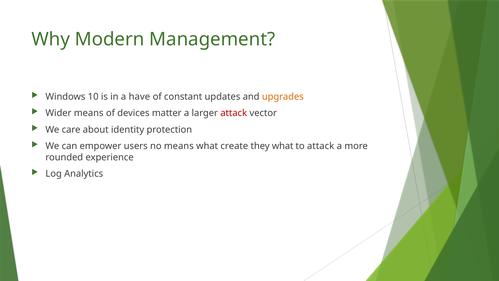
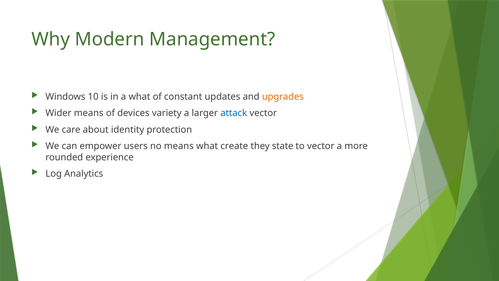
a have: have -> what (139, 97)
matter: matter -> variety (167, 113)
attack colour: red -> blue (234, 113)
they what: what -> state (283, 146)
to attack: attack -> vector (321, 146)
